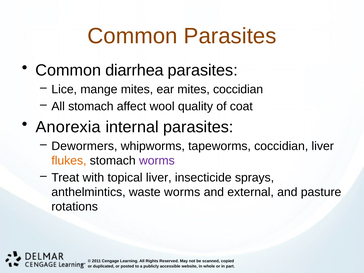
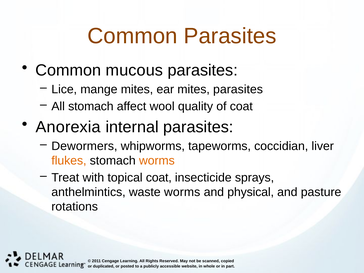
diarrhea: diarrhea -> mucous (134, 70)
mites coccidian: coccidian -> parasites (238, 89)
worms colour: purple -> orange (157, 161)
topical liver: liver -> coat (159, 178)
external: external -> physical (251, 192)
